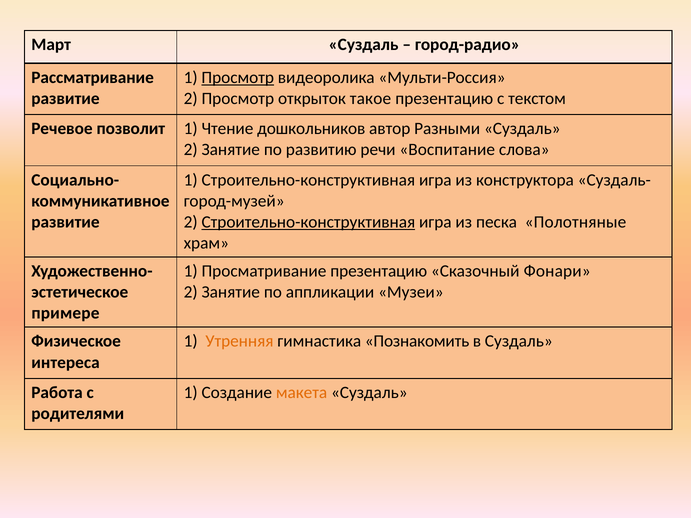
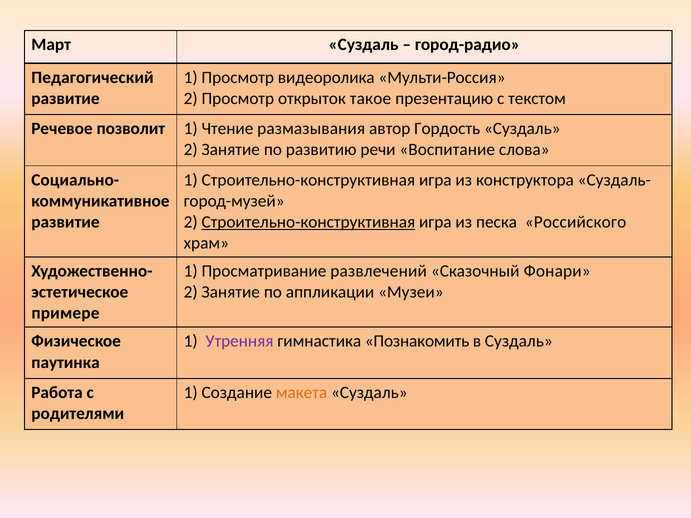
Рассматривание: Рассматривание -> Педагогический (93, 77)
Просмотр underline: present -> none (238, 77)
дошкольников: дошкольников -> размазывания (311, 129)
Разными: Разными -> Гордость (447, 129)
Полотняные: Полотняные -> Российского (576, 222)
Просматривание презентацию: презентацию -> развлечений (379, 271)
Утренняя colour: orange -> purple (239, 341)
интереса: интереса -> паутинка (66, 363)
